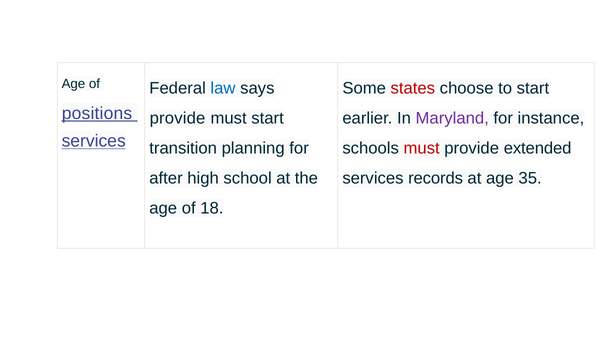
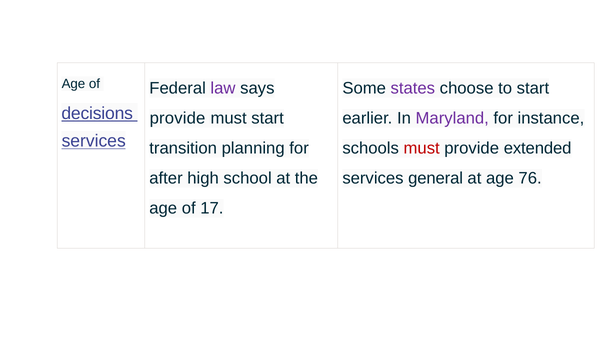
law colour: blue -> purple (223, 88)
states colour: red -> purple (413, 88)
positions: positions -> decisions (97, 113)
records: records -> general (436, 179)
35: 35 -> 76 (530, 179)
18: 18 -> 17 (212, 209)
